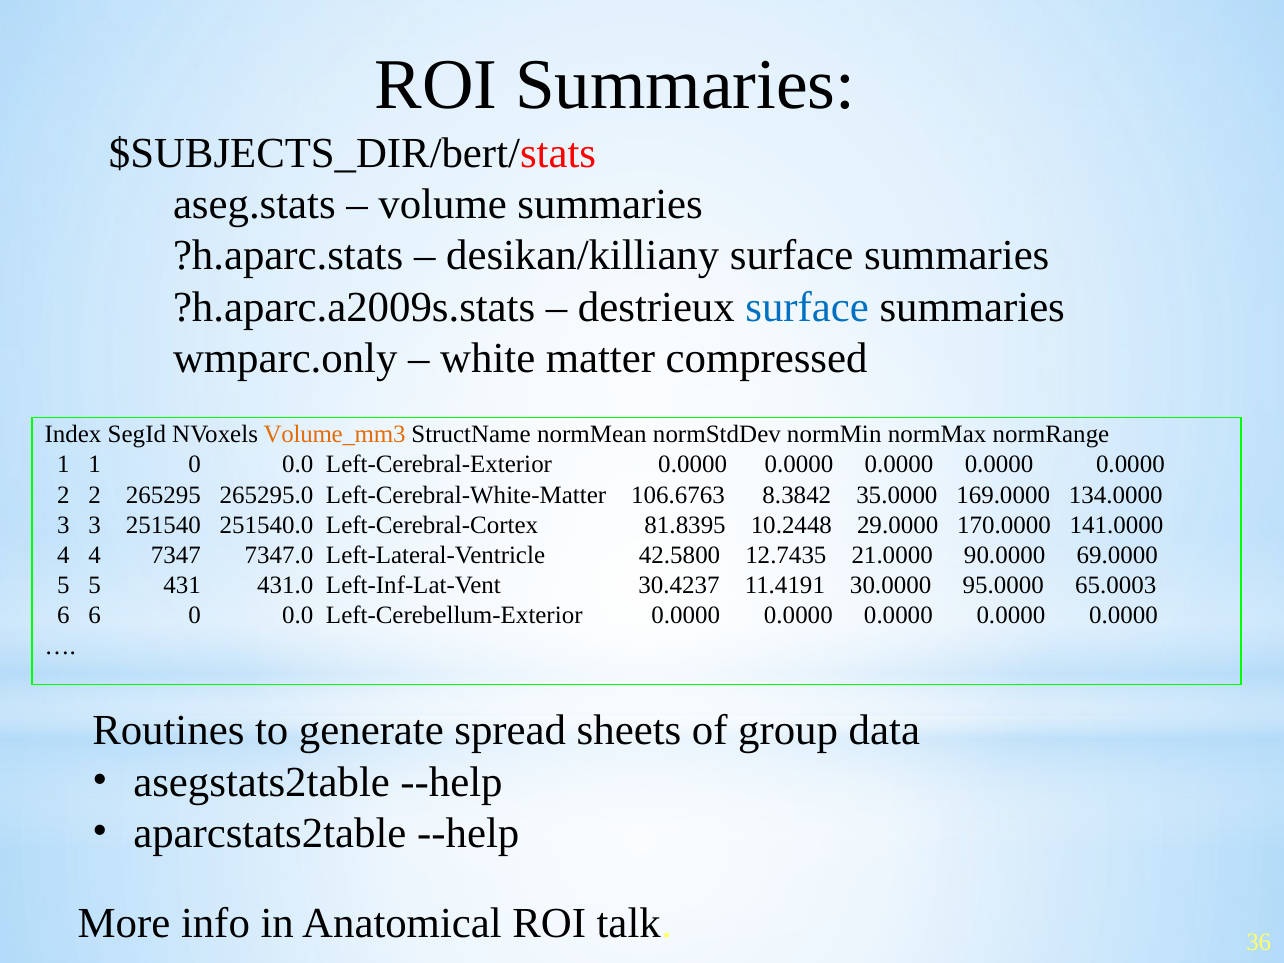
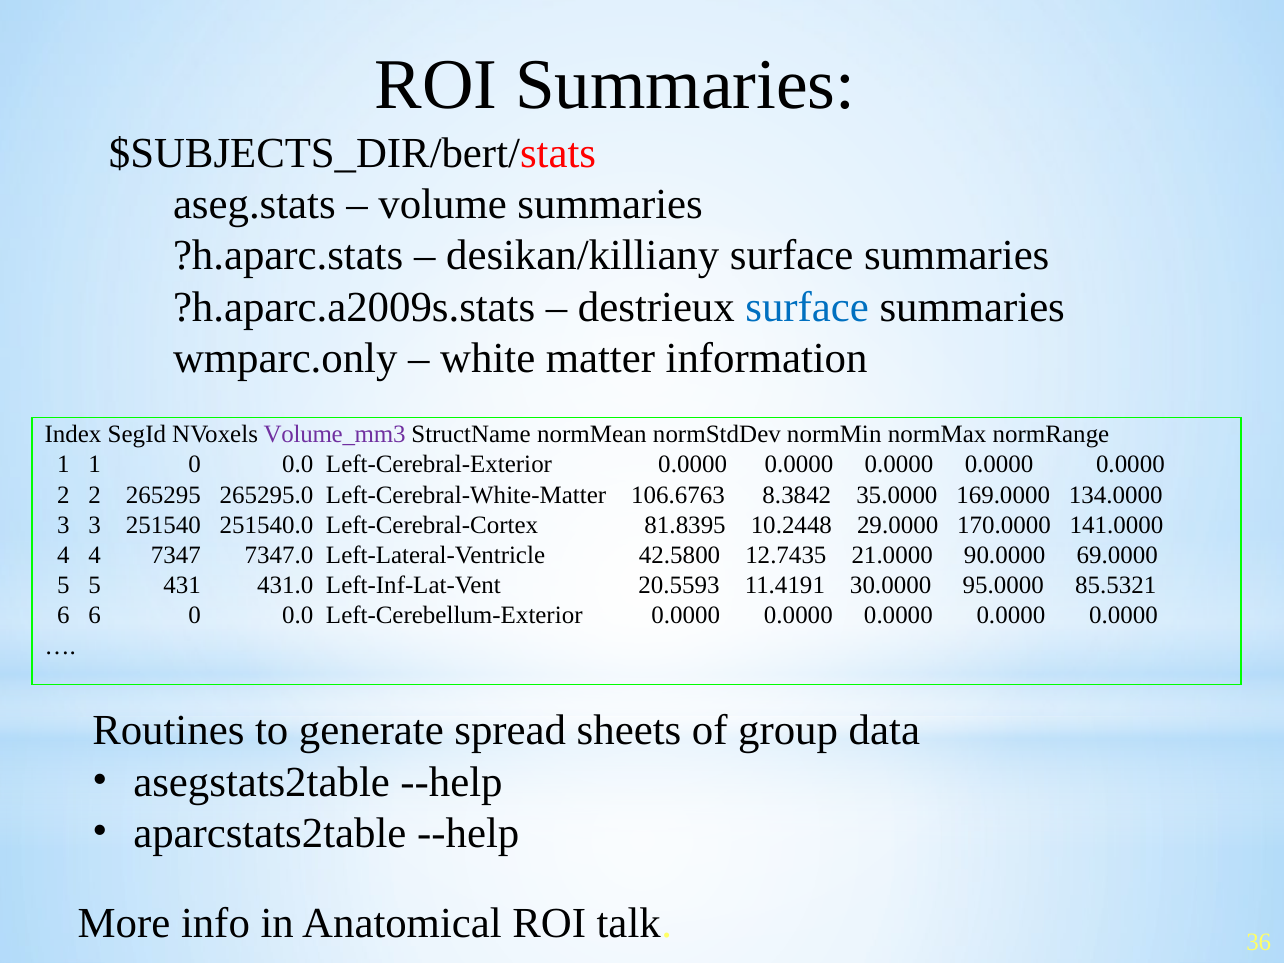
compressed: compressed -> information (767, 358)
Volume_mm3 colour: orange -> purple (335, 435)
30.4237: 30.4237 -> 20.5593 (679, 585)
65.0003: 65.0003 -> 85.5321 (1116, 585)
